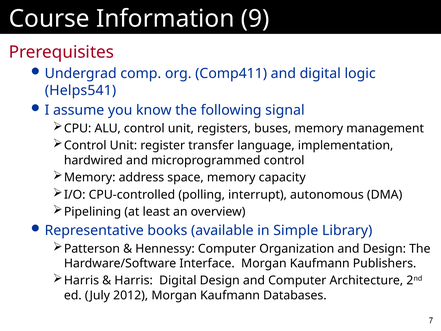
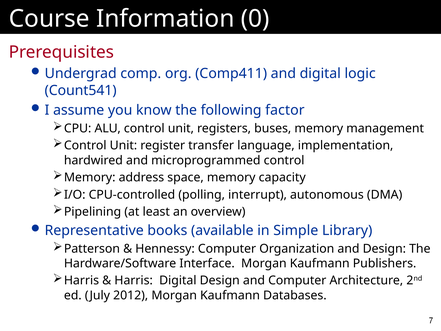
9: 9 -> 0 (255, 19)
Helps541: Helps541 -> Count541 (81, 90)
signal: signal -> factor (285, 110)
